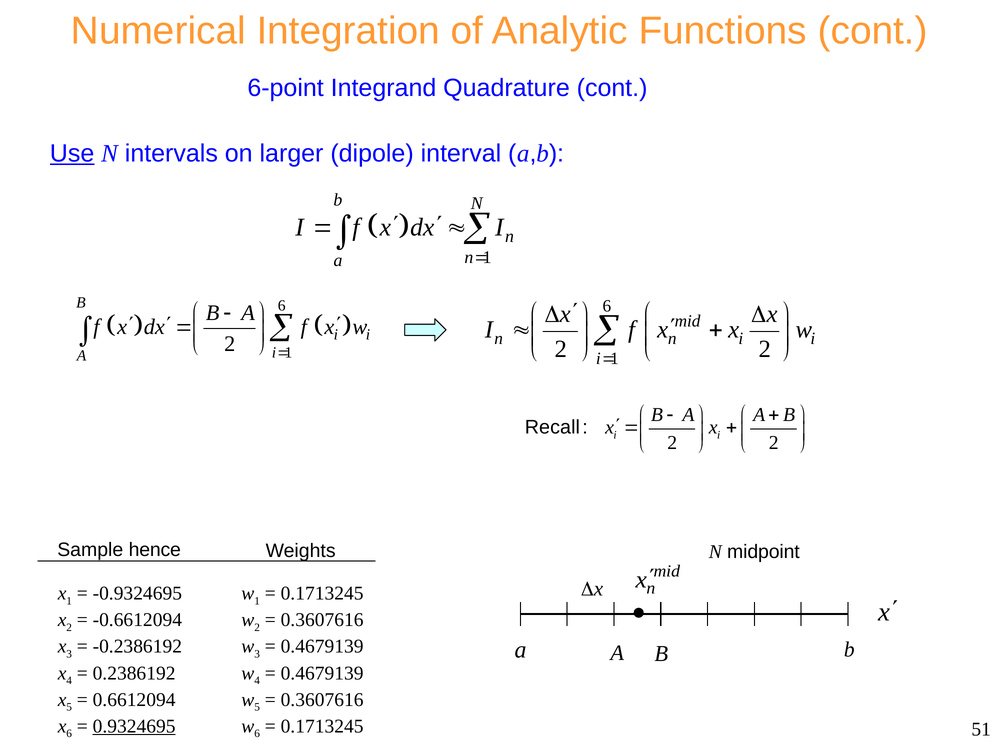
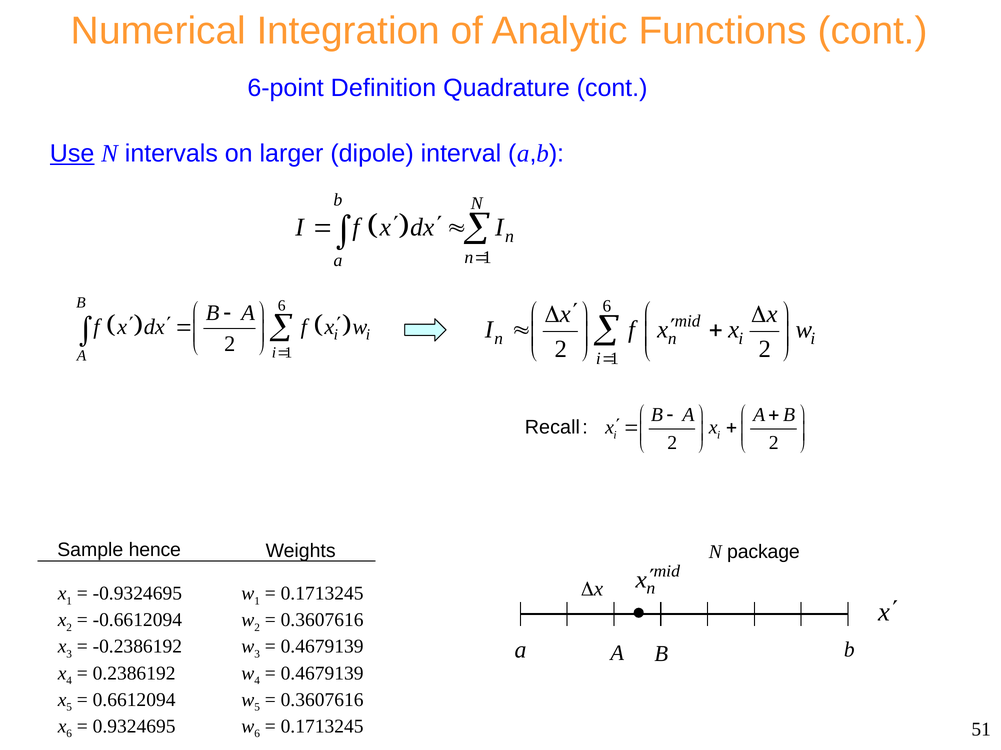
Integrand: Integrand -> Definition (383, 88)
midpoint: midpoint -> package (763, 552)
0.9324695 underline: present -> none (134, 727)
